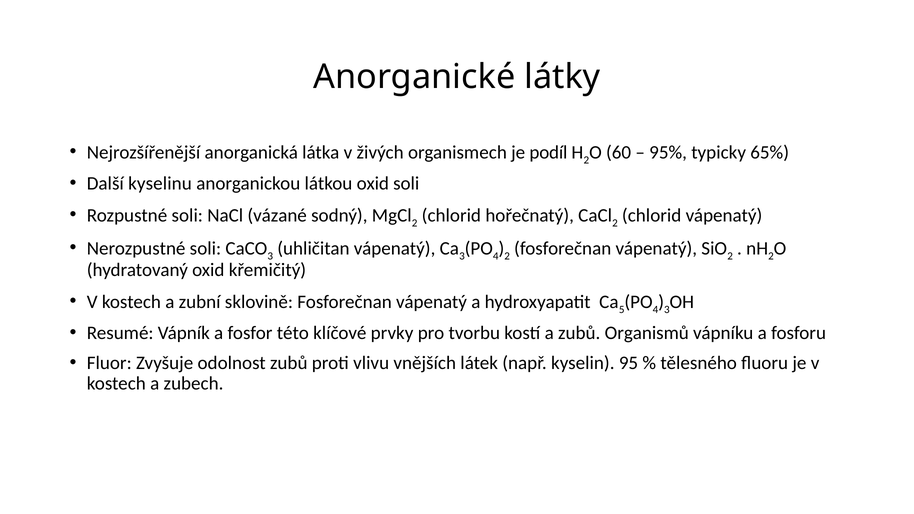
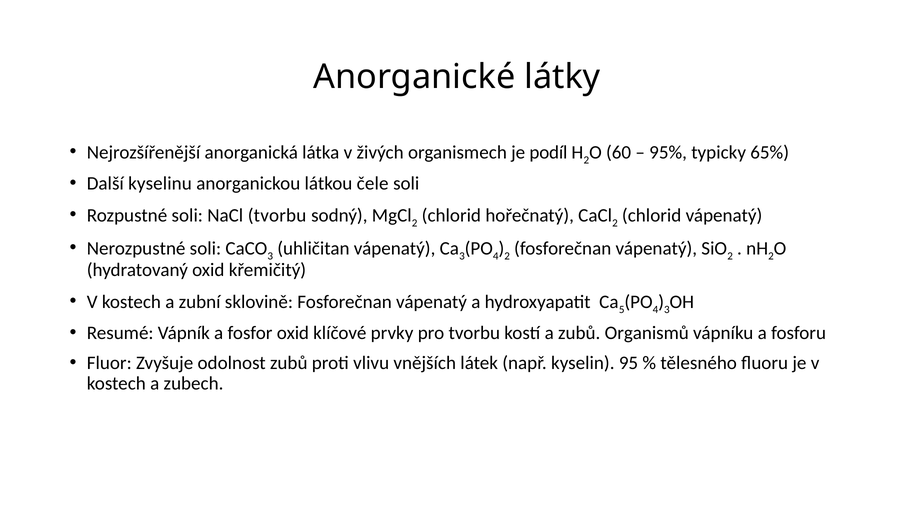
látkou oxid: oxid -> čele (373, 183)
NaCl vázané: vázané -> tvorbu (277, 216)
fosfor této: této -> oxid (293, 333)
